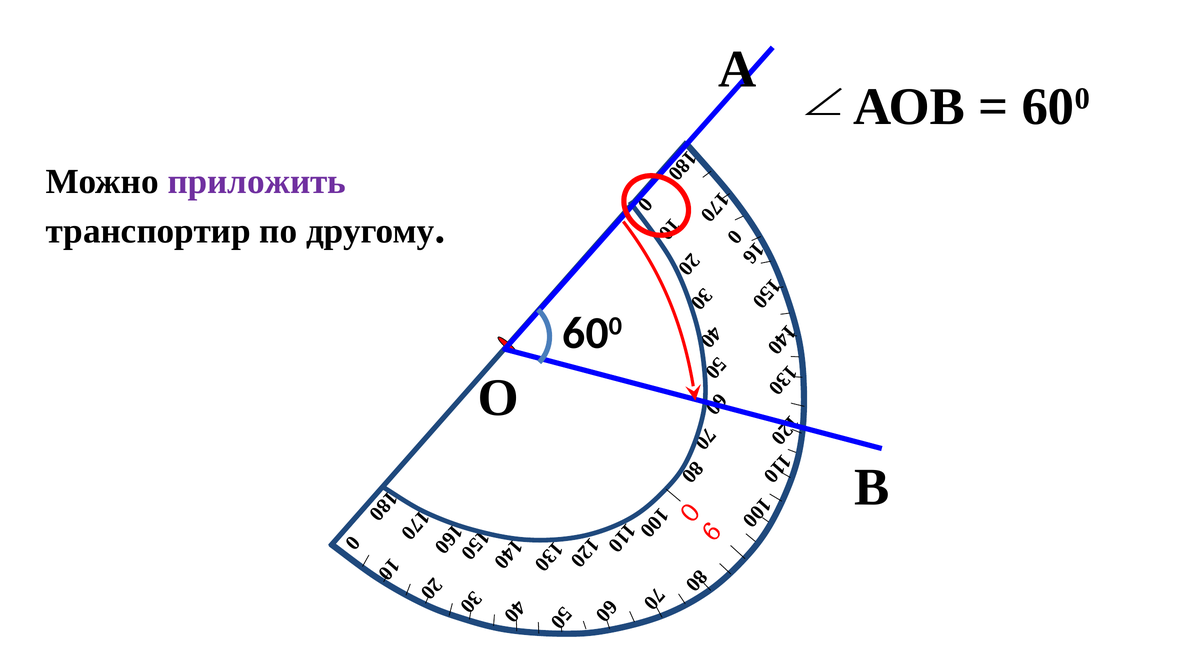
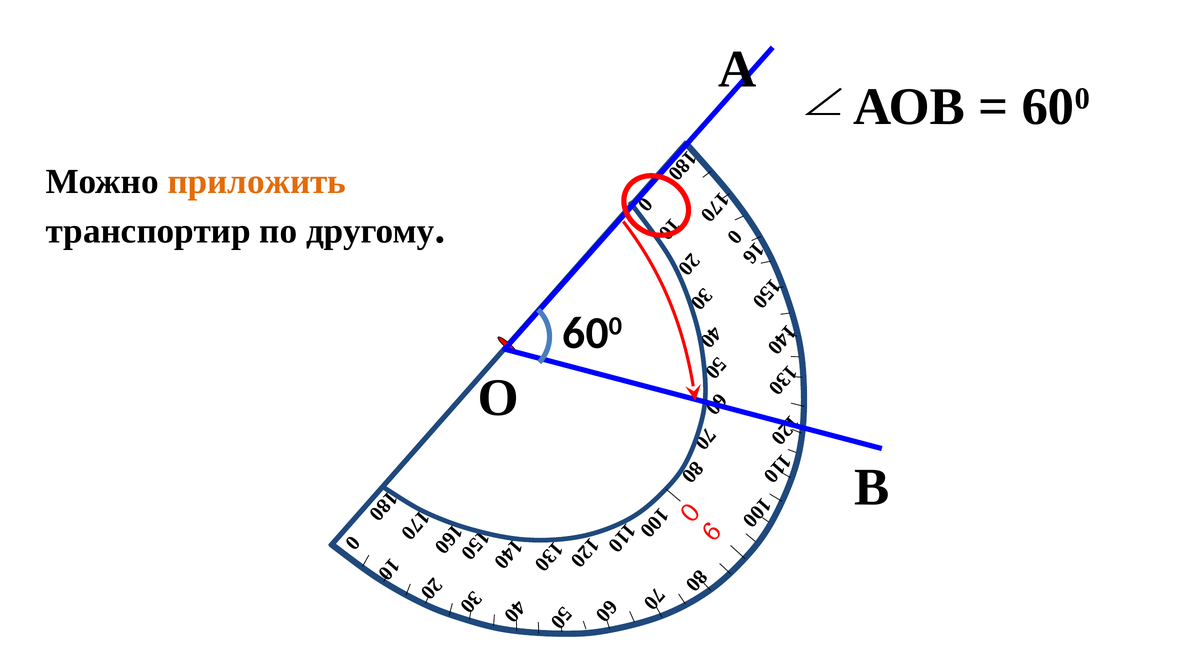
приложить colour: purple -> orange (257, 182)
